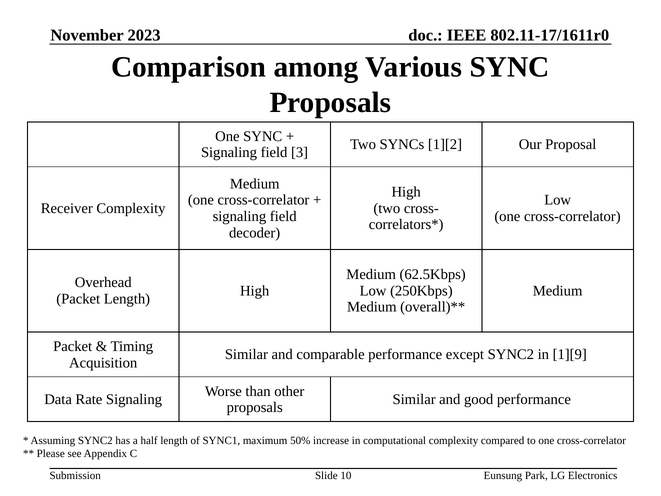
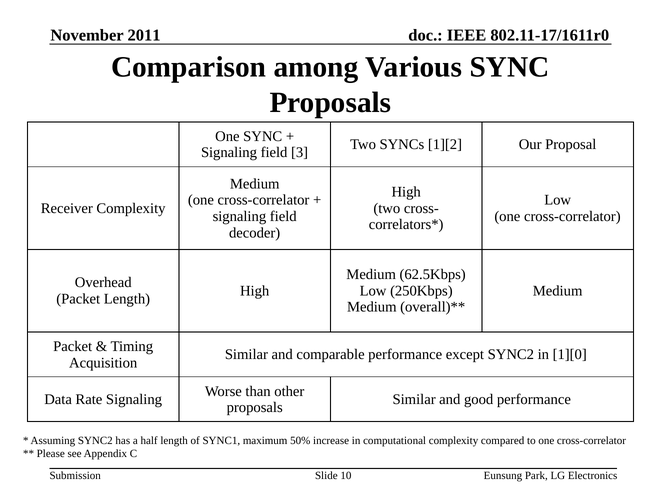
2023: 2023 -> 2011 (144, 35)
1][9: 1][9 -> 1][0 (570, 354)
